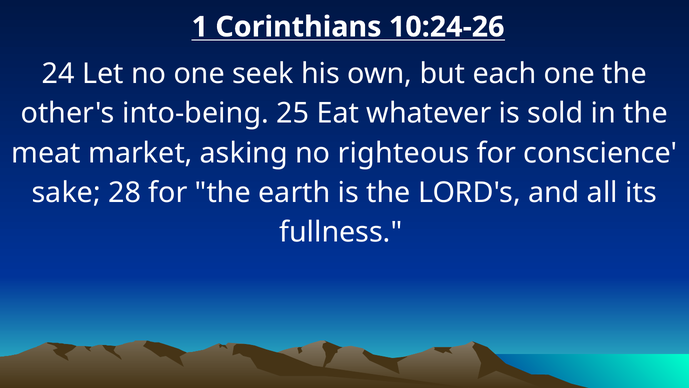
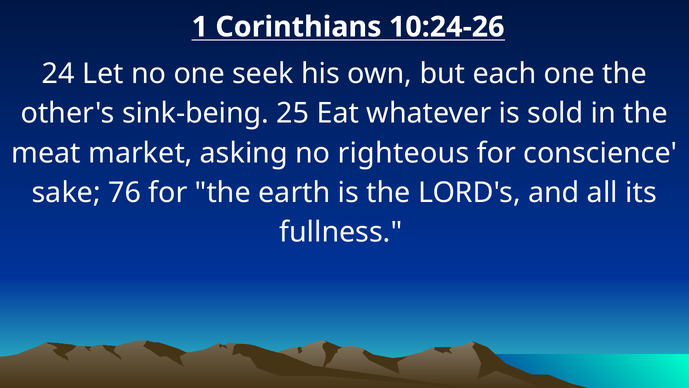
into-being: into-being -> sink-being (196, 113)
28: 28 -> 76 (125, 192)
